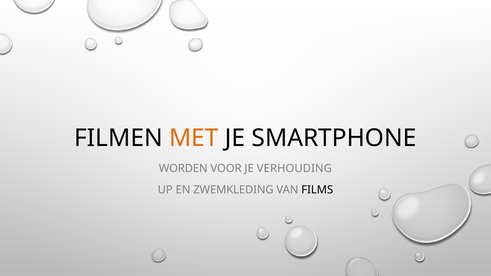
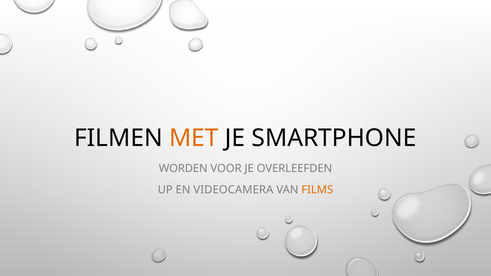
VERHOUDING: VERHOUDING -> OVERLEEFDEN (294, 169)
ZWEMKLEDING: ZWEMKLEDING -> VIDEOCAMERA (233, 190)
FILMS colour: black -> orange (317, 190)
